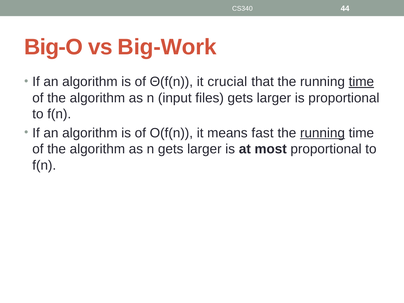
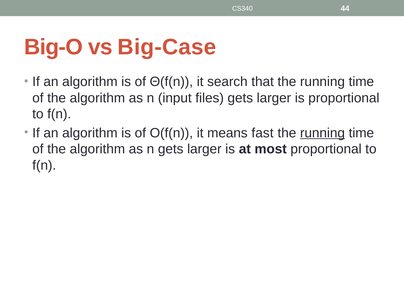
Big-Work: Big-Work -> Big-Case (167, 47)
crucial: crucial -> search (227, 82)
time underline: present -> none (361, 82)
